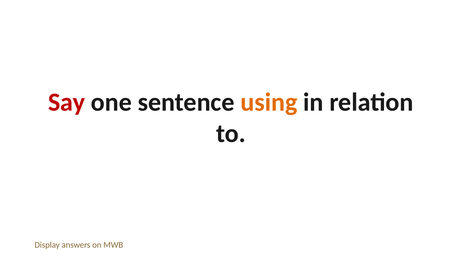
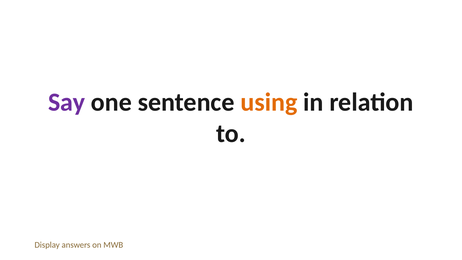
Say colour: red -> purple (67, 102)
